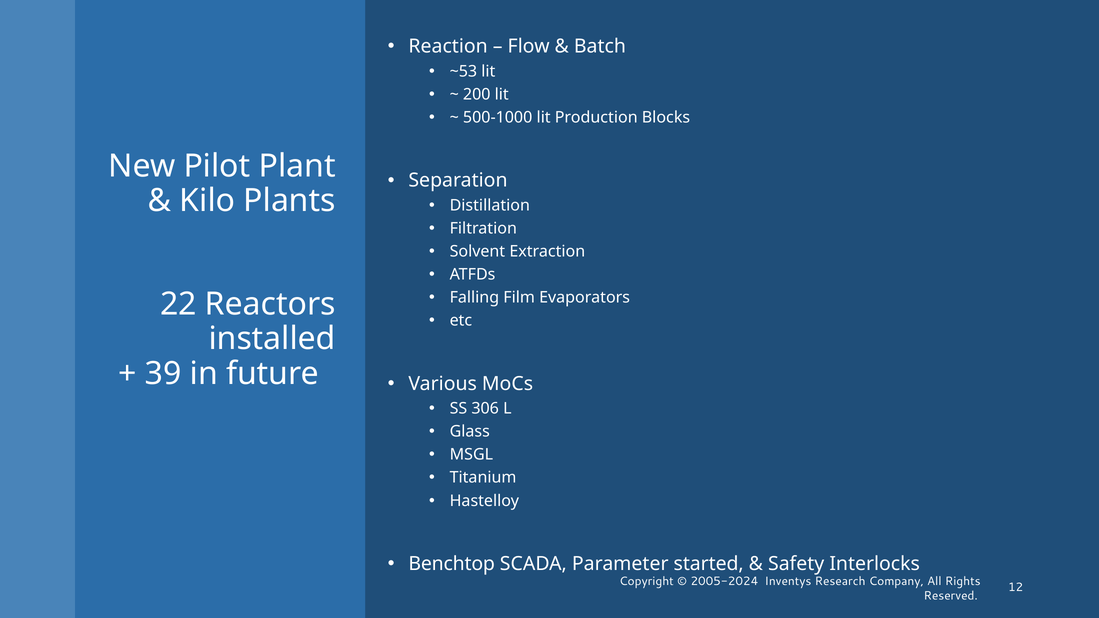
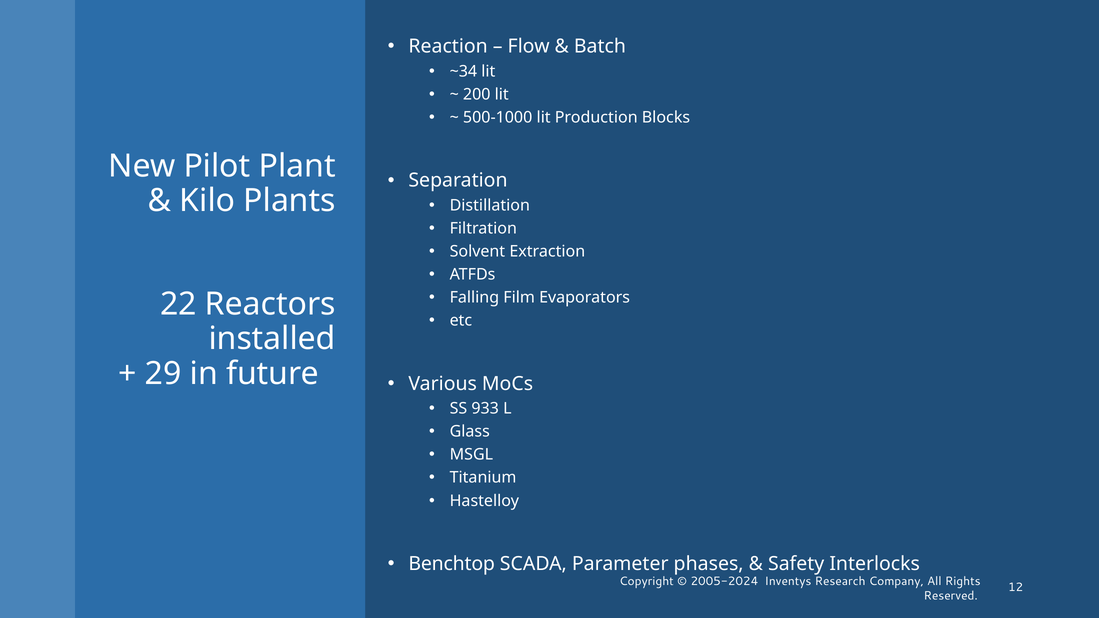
~53: ~53 -> ~34 (463, 71)
39: 39 -> 29 (163, 374)
306: 306 -> 933 (485, 409)
started: started -> phases (709, 564)
